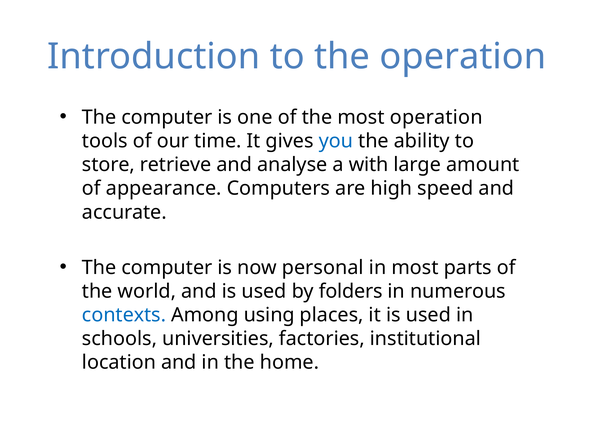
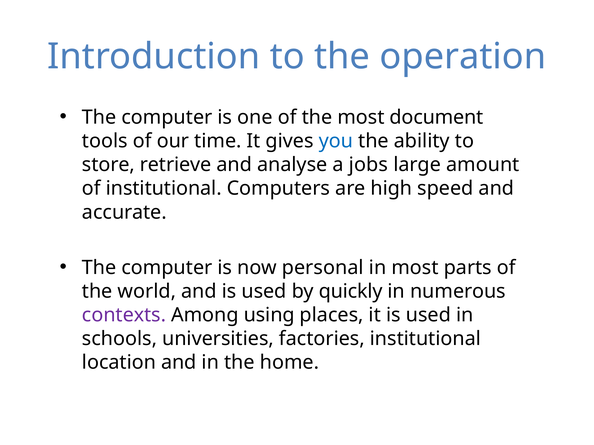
most operation: operation -> document (437, 117)
with: with -> jobs (368, 165)
of appearance: appearance -> institutional (164, 189)
folders: folders -> quickly (351, 292)
contexts colour: blue -> purple (124, 315)
